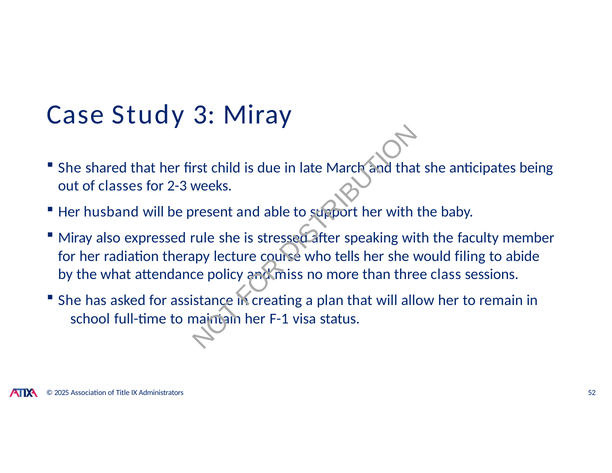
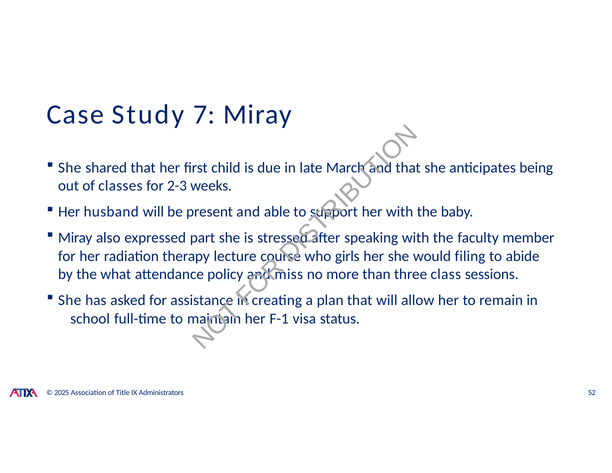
3: 3 -> 7 (204, 115)
rule: rule -> part (202, 238)
tells: tells -> girls (347, 256)
